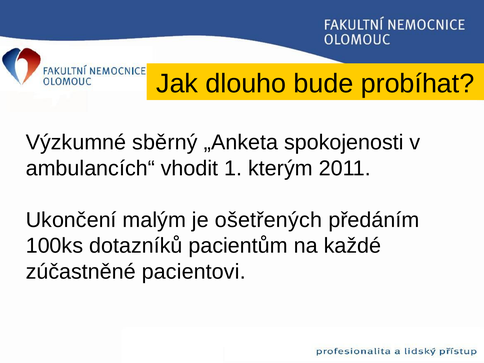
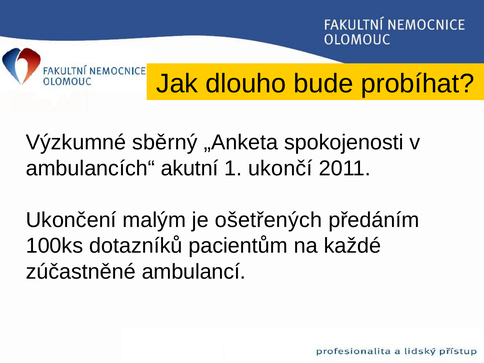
vhodit: vhodit -> akutní (190, 168)
kterým: kterým -> ukončí (280, 168)
pacientovi: pacientovi -> ambulancí (194, 272)
